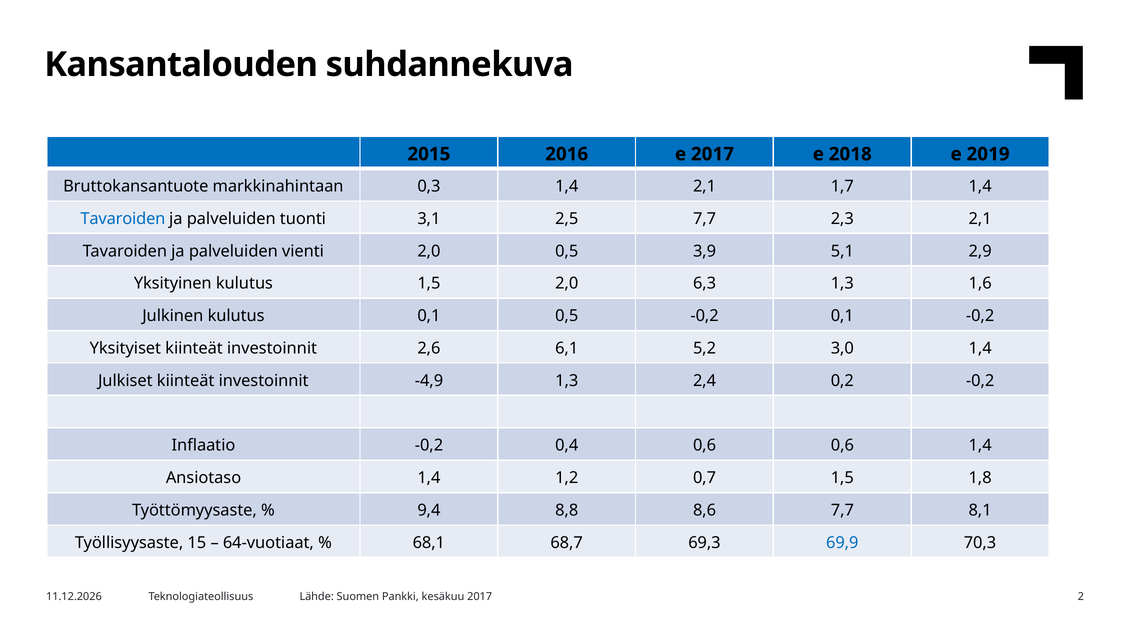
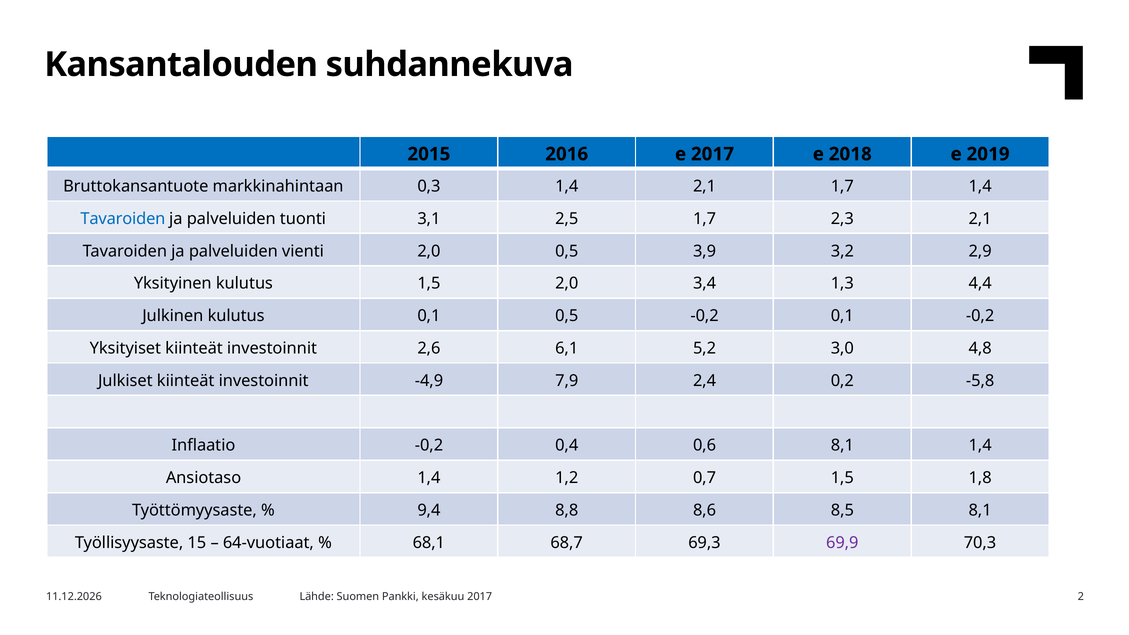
2,5 7,7: 7,7 -> 1,7 (705, 219)
5,1: 5,1 -> 3,2 (842, 251)
6,3: 6,3 -> 3,4 (705, 284)
1,6: 1,6 -> 4,4 (980, 284)
3,0 1,4: 1,4 -> 4,8 (980, 348)
-4,9 1,3: 1,3 -> 7,9 (567, 381)
0,2 -0,2: -0,2 -> -5,8 (980, 381)
0,6 0,6: 0,6 -> 8,1 (842, 446)
8,6 7,7: 7,7 -> 8,5 (842, 510)
69,9 colour: blue -> purple (842, 543)
